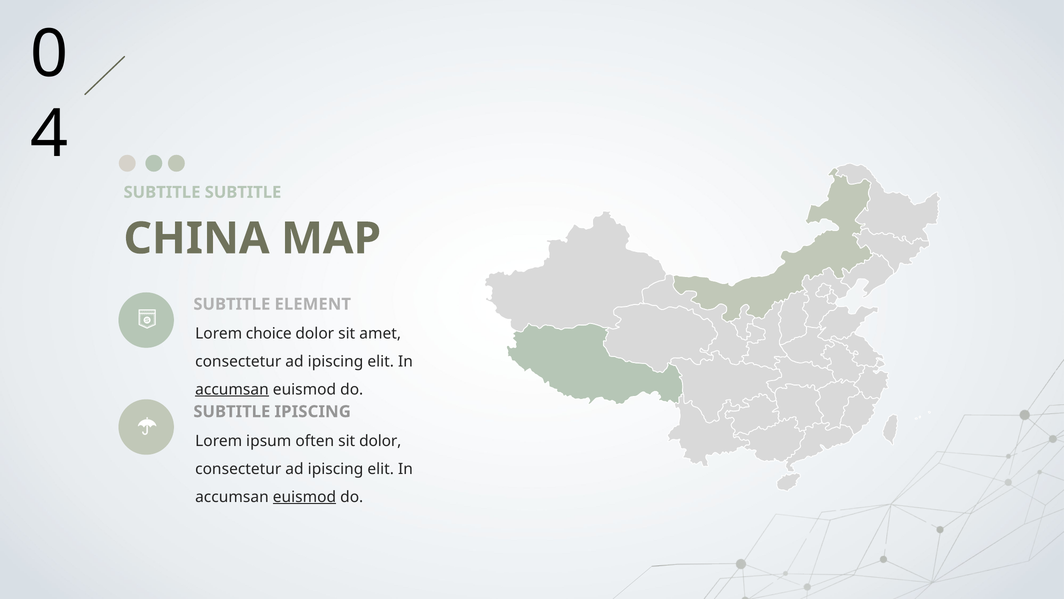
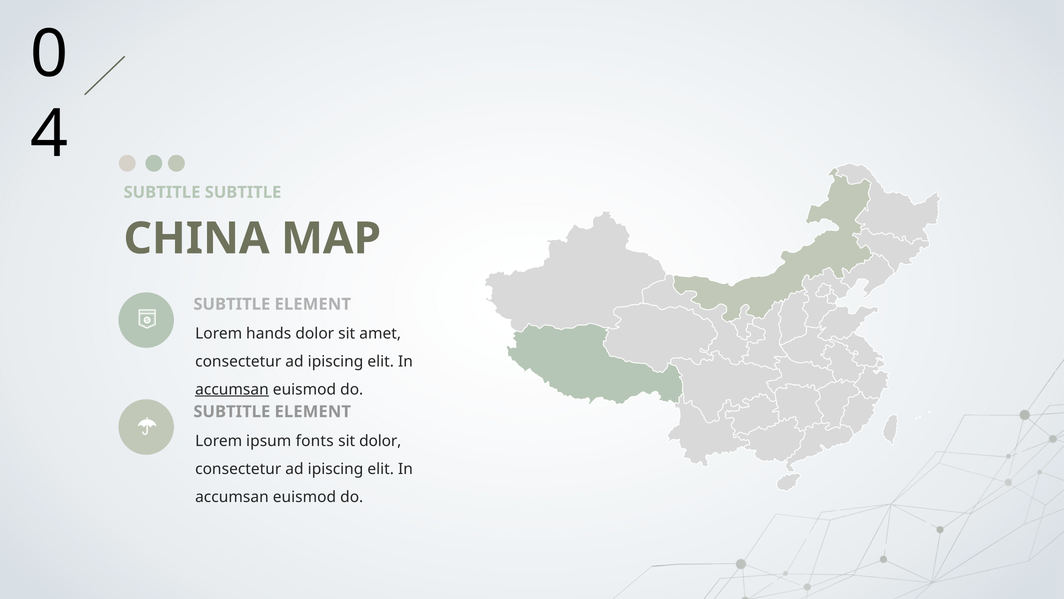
choice: choice -> hands (269, 333)
IPISCING: IPISCING -> ELEMENT (313, 411)
often: often -> fonts (315, 441)
euismod underline: present -> none (304, 497)
